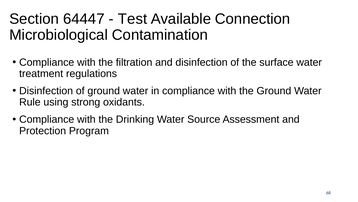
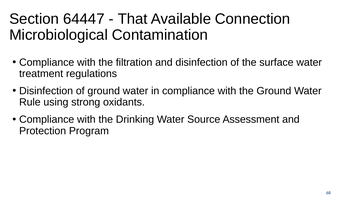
Test: Test -> That (133, 19)
